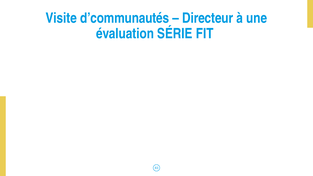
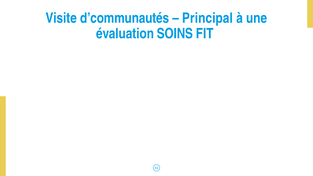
Directeur: Directeur -> Principal (208, 18)
SÉRIE: SÉRIE -> SOINS (175, 34)
